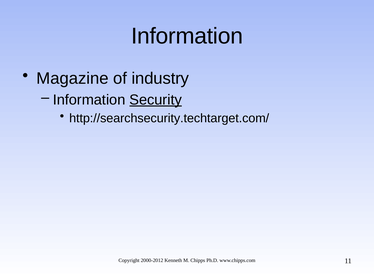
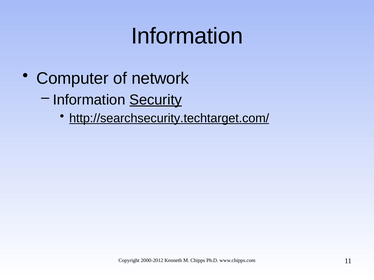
Magazine: Magazine -> Computer (73, 78)
industry: industry -> network (160, 78)
http://searchsecurity.techtarget.com/ underline: none -> present (169, 118)
